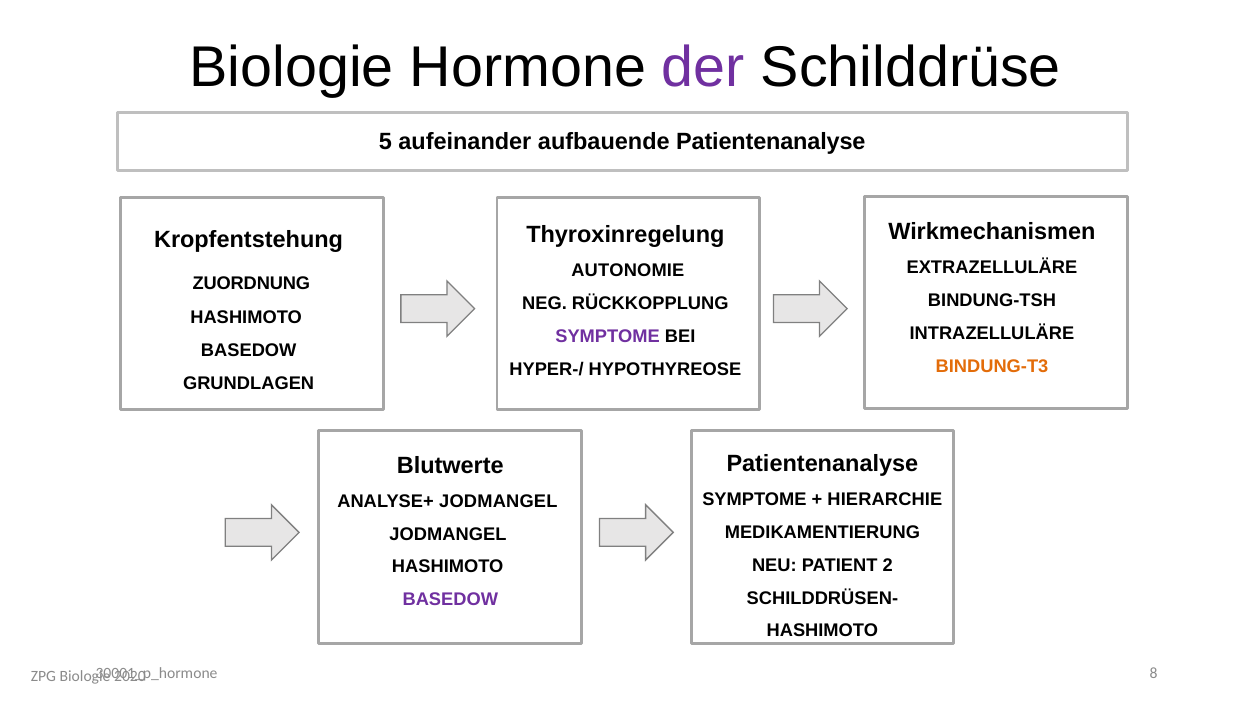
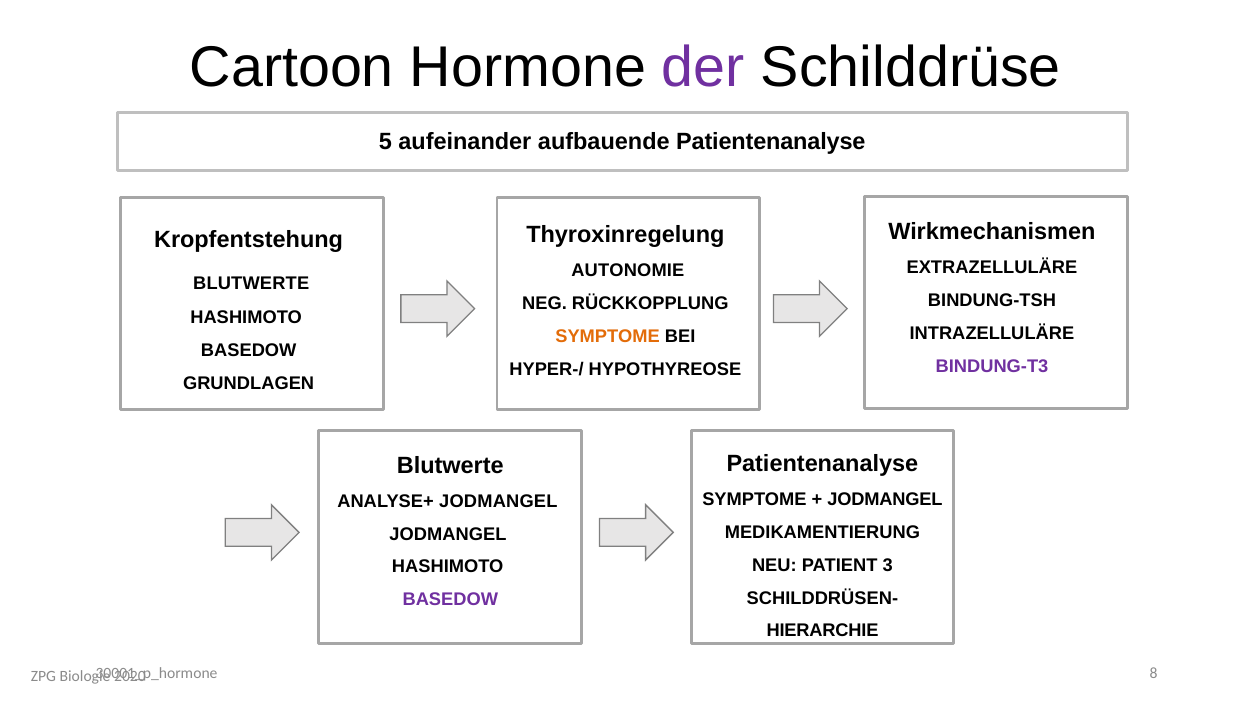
Biologie: Biologie -> Cartoon (292, 68)
ZUORDNUNG: ZUORDNUNG -> BLUTWERTE (251, 284)
SYMPTOME colour: purple -> orange (608, 336)
BINDUNG-T3 colour: orange -> purple (992, 366)
HIERARCHIE: HIERARCHIE -> JODMANGEL (885, 499)
2: 2 -> 3 (888, 565)
HASHIMOTO: HASHIMOTO -> HIERARCHIE (823, 631)
